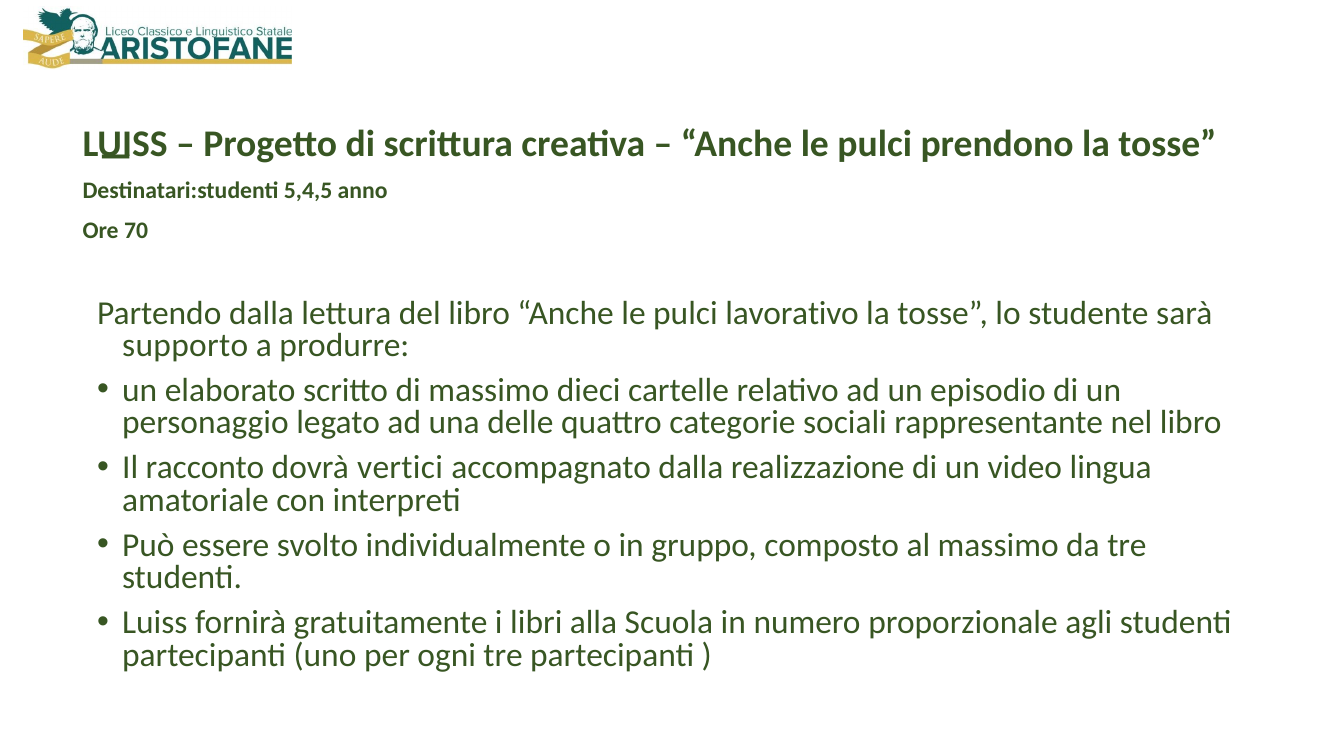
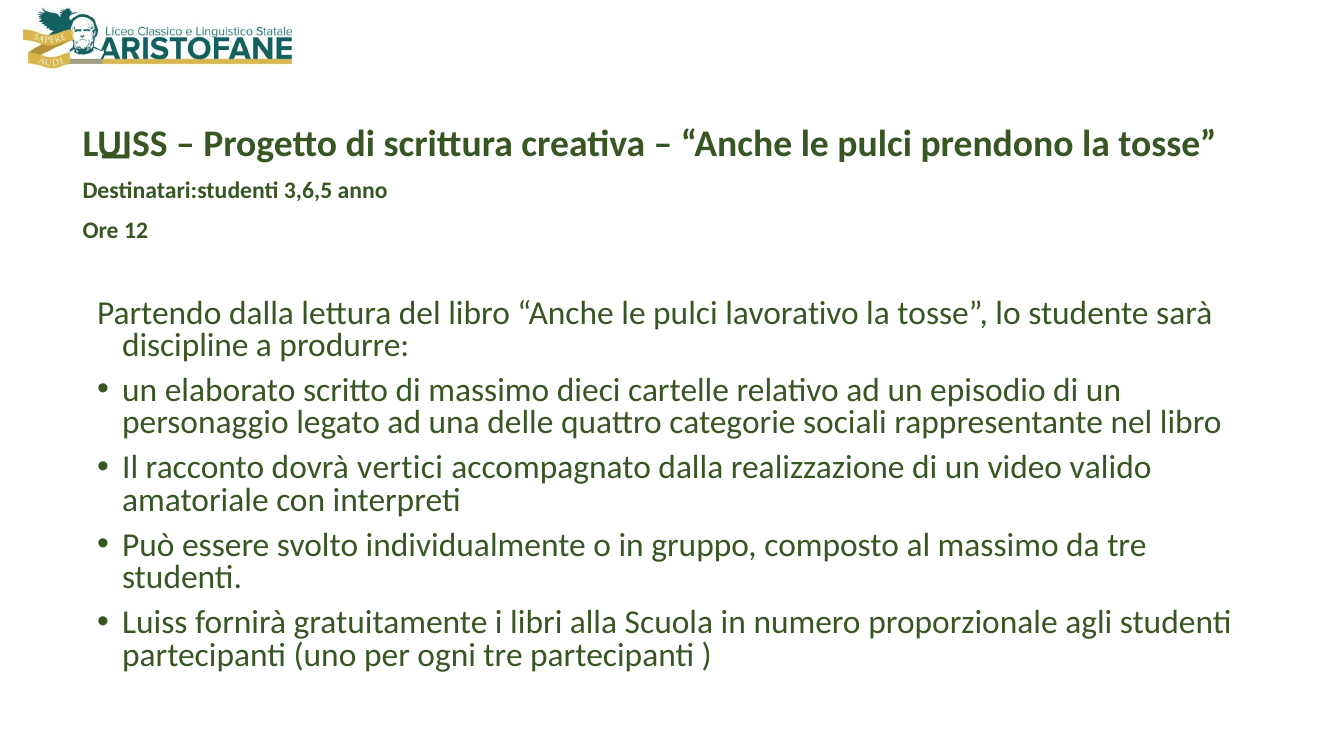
5,4,5: 5,4,5 -> 3,6,5 (308, 191)
70: 70 -> 12 (136, 231)
supporto: supporto -> discipline (185, 346)
lingua: lingua -> valido (1111, 468)
